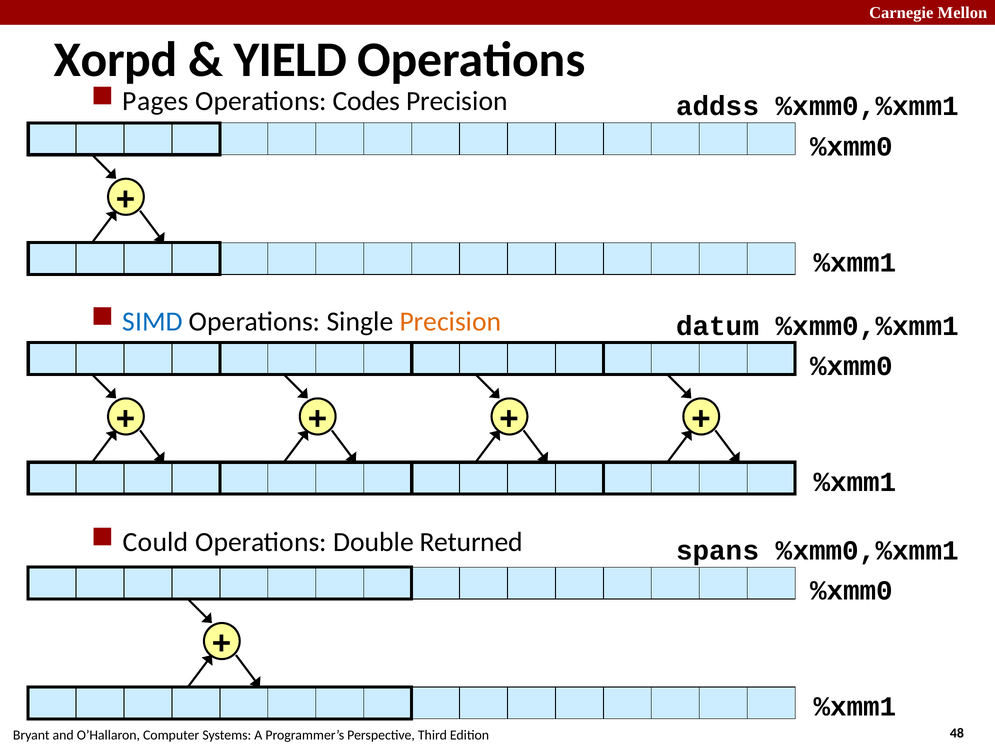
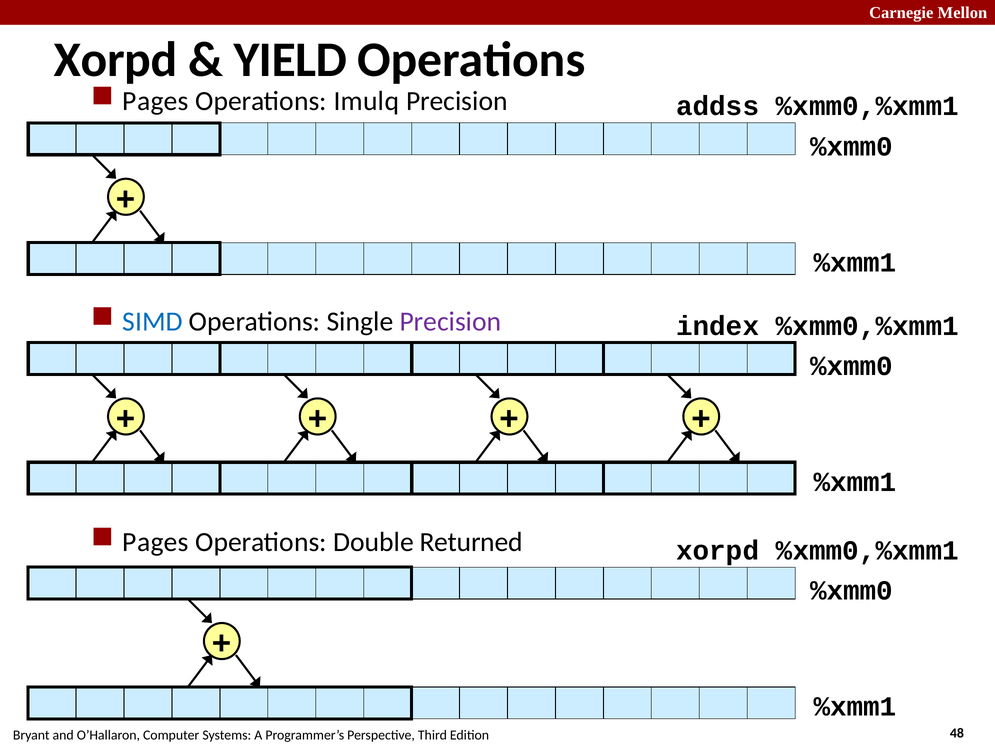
Codes: Codes -> Imulq (366, 101)
Precision colour: orange -> purple (450, 322)
datum: datum -> index (718, 326)
Could: Could -> Pages (156, 542)
spans: spans -> xorpd (718, 551)
